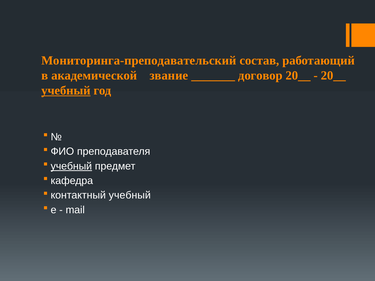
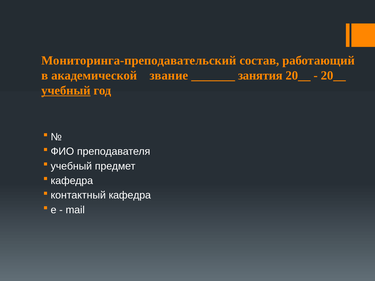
договор: договор -> занятия (260, 76)
учебный underline: present -> none (71, 166)
контактный учебный: учебный -> кафедра (130, 195)
